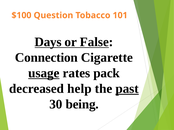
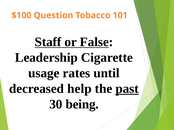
Days: Days -> Staff (48, 42)
Connection: Connection -> Leadership (46, 58)
usage underline: present -> none (44, 73)
pack: pack -> until (107, 73)
